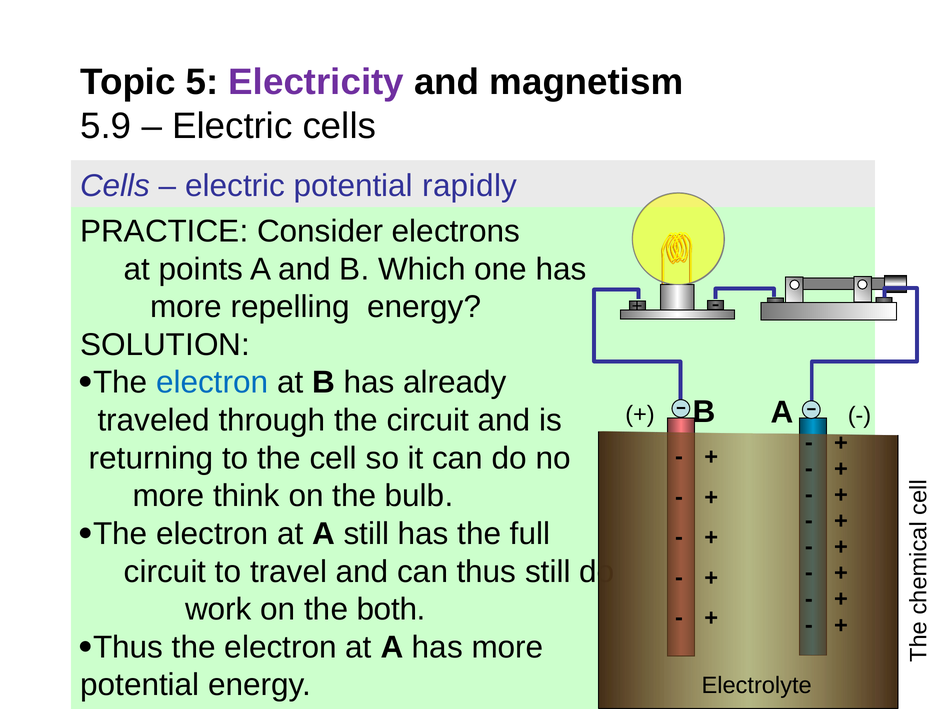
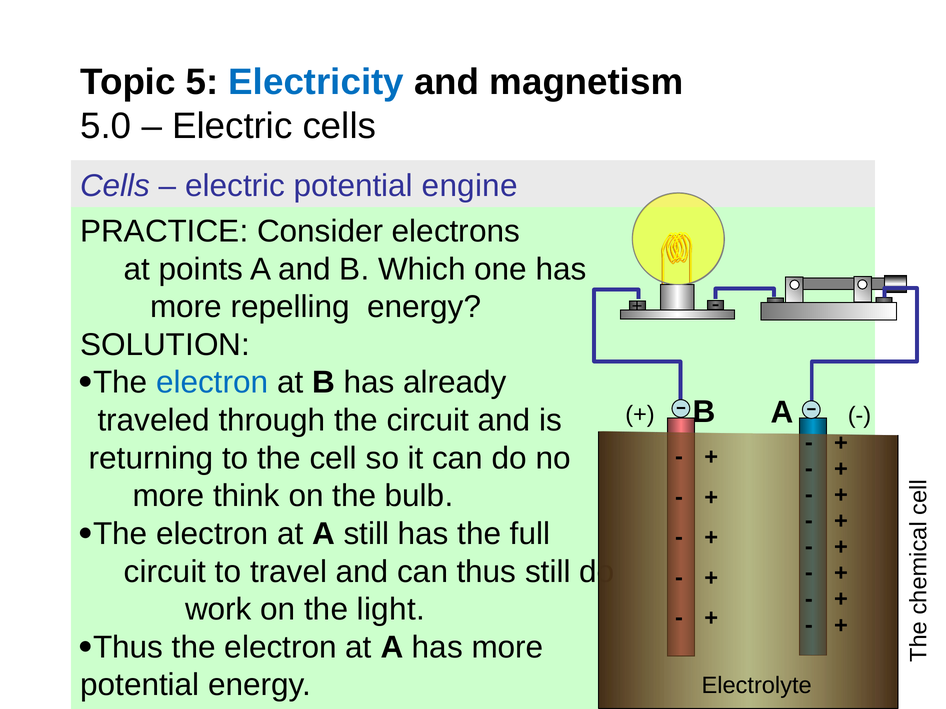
Electricity colour: purple -> blue (316, 82)
5.9: 5.9 -> 5.0 (106, 126)
rapidly: rapidly -> engine (470, 186)
both: both -> light (391, 610)
